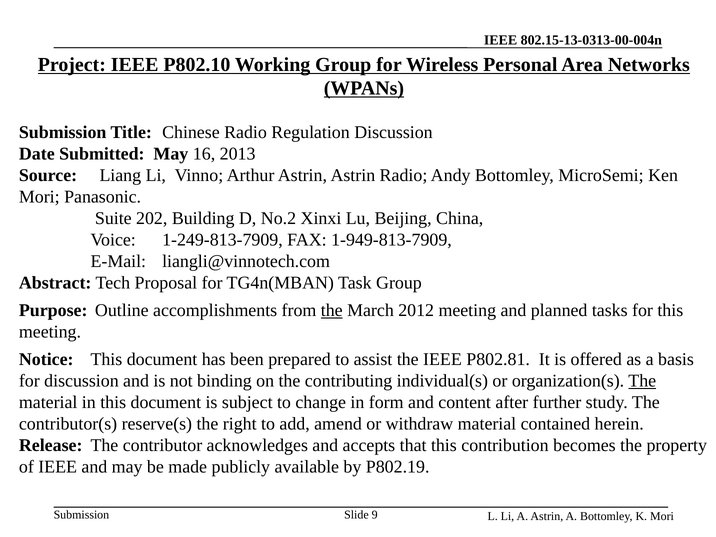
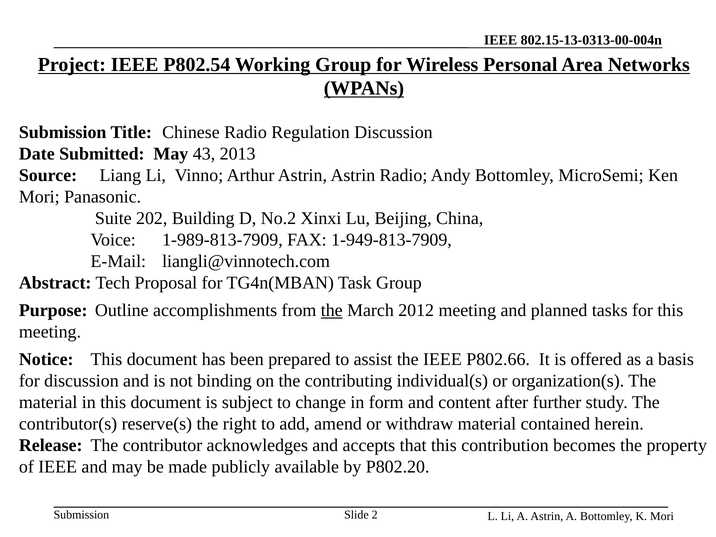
P802.10: P802.10 -> P802.54 (197, 65)
16: 16 -> 43 (204, 154)
1-249-813-7909: 1-249-813-7909 -> 1-989-813-7909 (222, 240)
P802.81: P802.81 -> P802.66 (498, 359)
The underline: present -> none (642, 381)
P802.19: P802.19 -> P802.20 (398, 467)
9: 9 -> 2 (375, 515)
